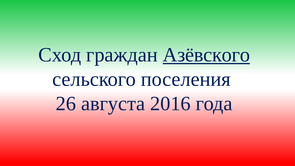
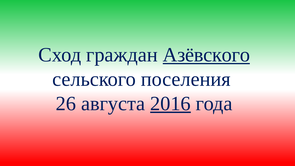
2016 underline: none -> present (170, 104)
